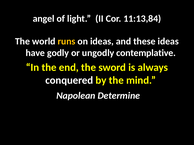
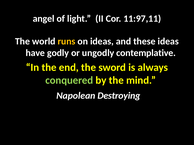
11:13,84: 11:13,84 -> 11:97,11 (142, 19)
conquered colour: white -> light green (69, 81)
Determine: Determine -> Destroying (119, 96)
